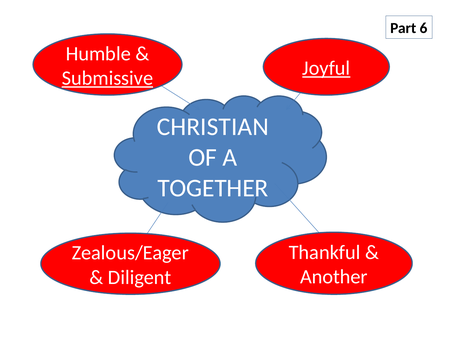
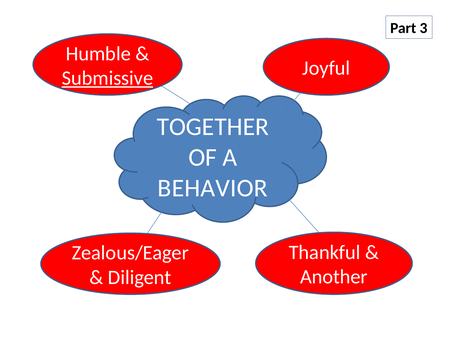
6: 6 -> 3 (424, 28)
Joyful underline: present -> none (326, 68)
CHRISTIAN: CHRISTIAN -> TOGETHER (213, 127)
TOGETHER: TOGETHER -> BEHAVIOR (213, 188)
